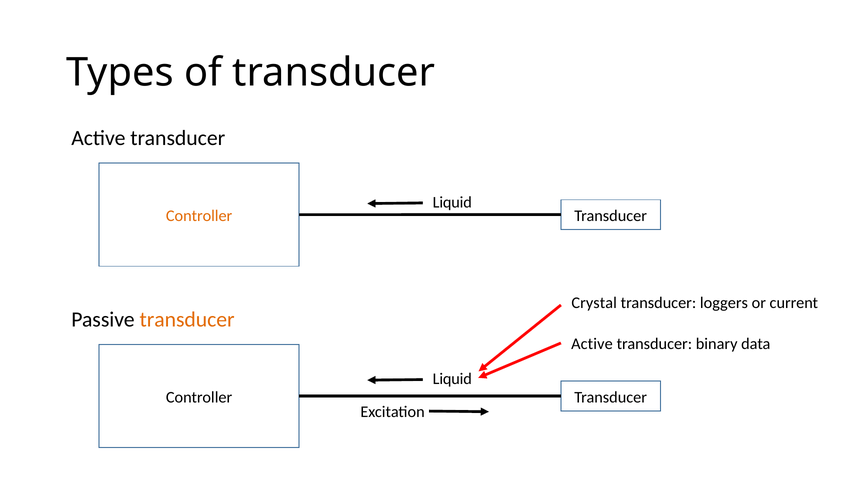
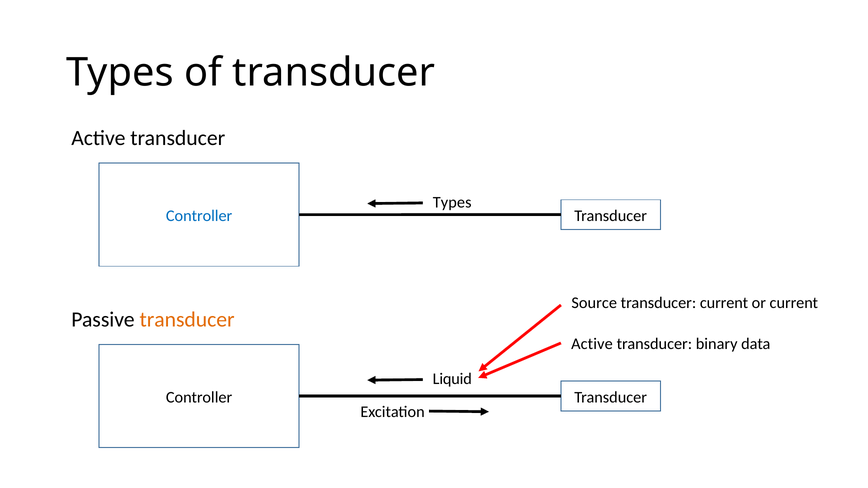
Liquid: Liquid -> Types (452, 203)
Controller colour: orange -> blue (199, 216)
Crystal: Crystal -> Source (594, 303)
transducer loggers: loggers -> current (724, 303)
